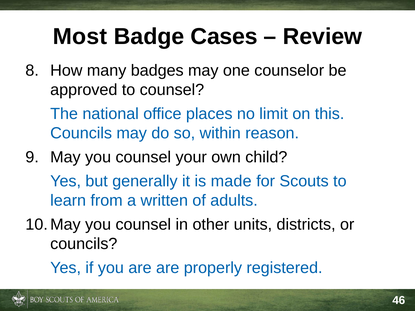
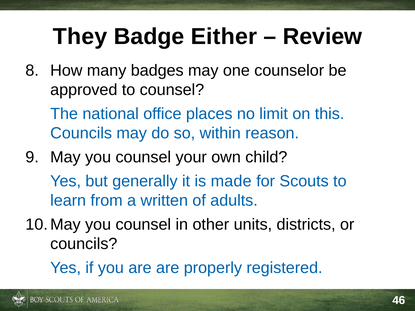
Most: Most -> They (80, 37)
Cases: Cases -> Either (224, 37)
